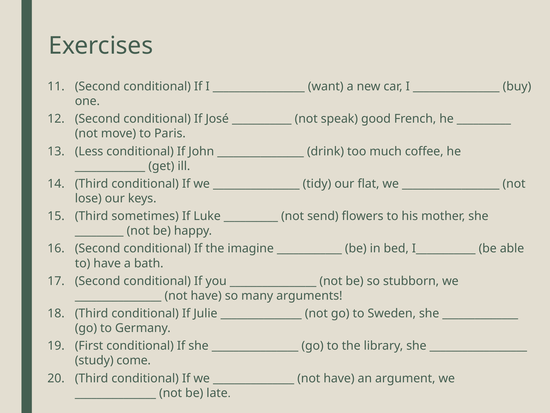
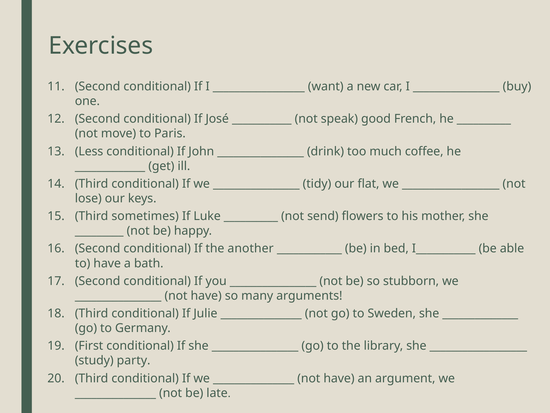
imagine: imagine -> another (251, 248)
come: come -> party (134, 360)
